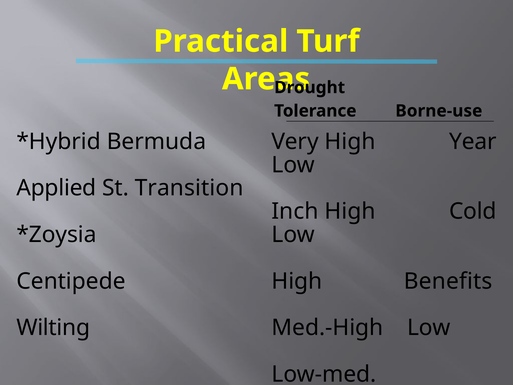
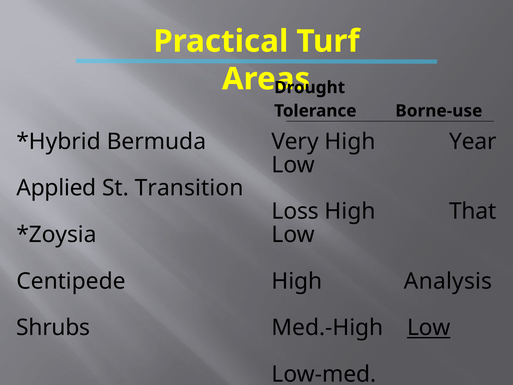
Inch: Inch -> Loss (295, 211)
Cold: Cold -> That (473, 211)
Benefits: Benefits -> Analysis (448, 281)
Wilting: Wilting -> Shrubs (53, 328)
Low underline: none -> present (429, 328)
